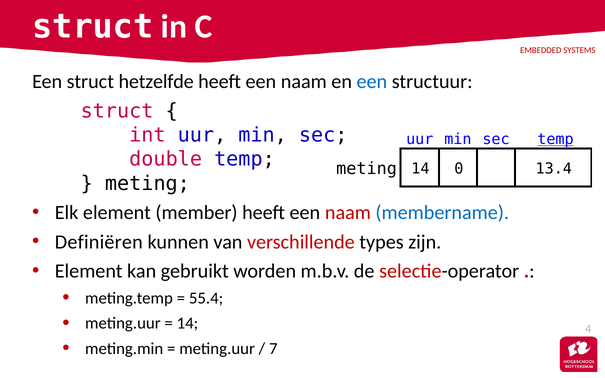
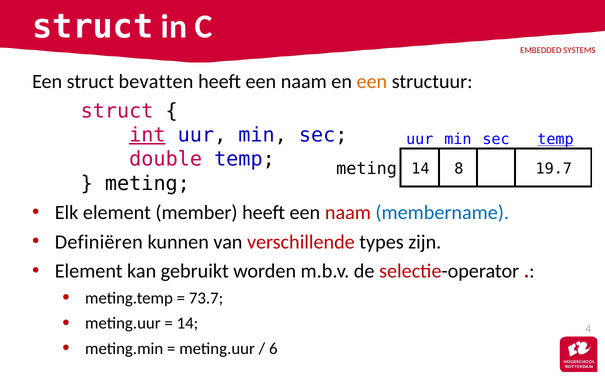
hetzelfde: hetzelfde -> bevatten (156, 82)
een colour: blue -> orange (372, 82)
int underline: none -> present (147, 135)
13.4: 13.4 -> 19.7 (554, 169)
0: 0 -> 8 (459, 169)
55.4: 55.4 -> 73.7 (206, 298)
7: 7 -> 6 (273, 349)
